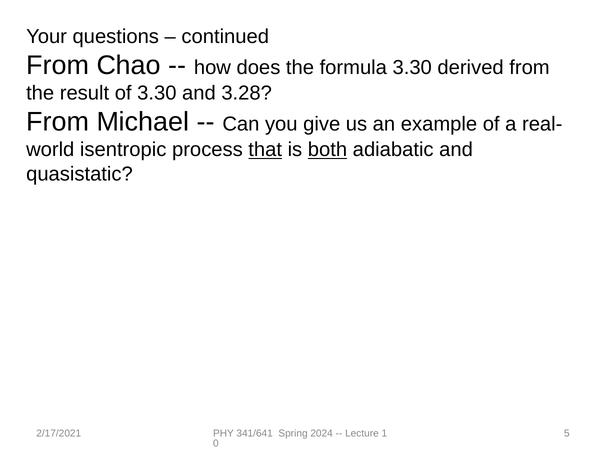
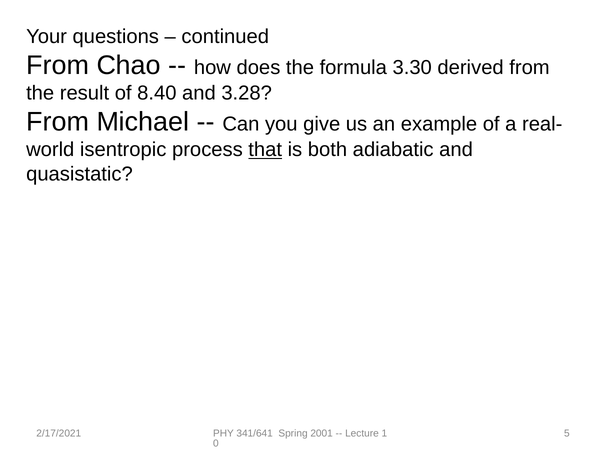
of 3.30: 3.30 -> 8.40 (157, 93)
both underline: present -> none (328, 150)
2024: 2024 -> 2001 (322, 434)
